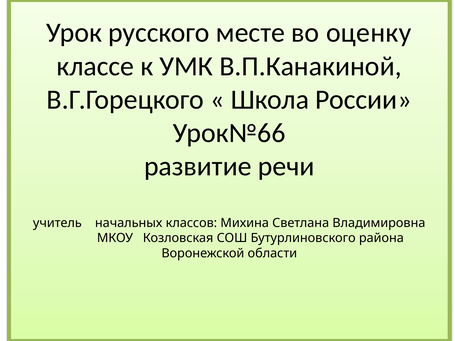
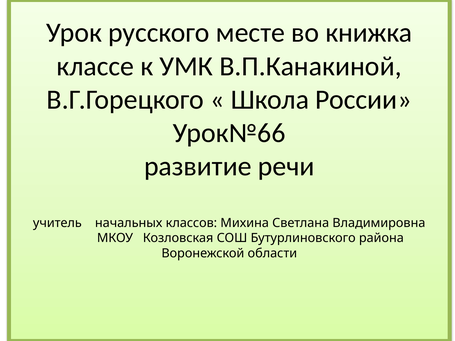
оценку: оценку -> книжка (369, 33)
